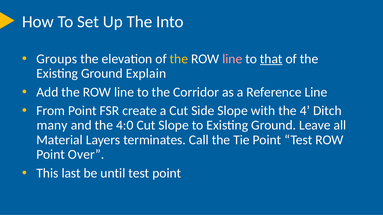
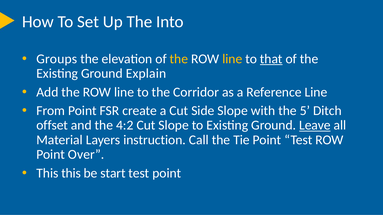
line colour: pink -> yellow (232, 59)
4: 4 -> 5 (305, 111)
many: many -> offset (52, 126)
4:0: 4:0 -> 4:2 (125, 126)
Leave underline: none -> present (315, 126)
terminates: terminates -> instruction (155, 140)
This last: last -> this (71, 173)
until: until -> start (113, 173)
